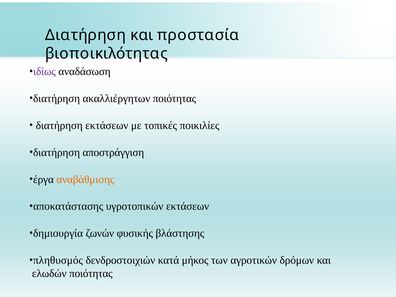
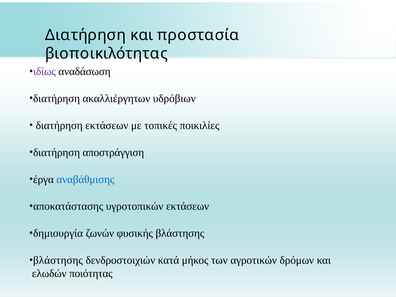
ακαλλιέργητων ποιότητας: ποιότητας -> υδρόβιων (174, 98)
αναβάθμισης colour: orange -> blue (85, 179)
πληθυσμός: πληθυσμός -> βλάστησης (58, 260)
